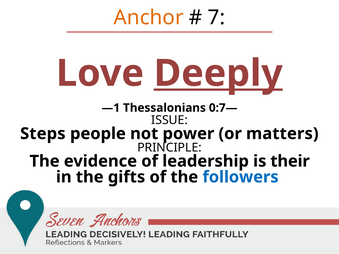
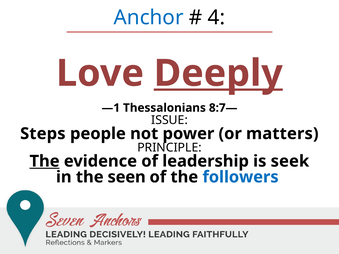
Anchor colour: orange -> blue (149, 18)
7: 7 -> 4 (216, 18)
0:7—: 0:7— -> 8:7— (223, 108)
The underline: none -> present (45, 161)
their: their -> seek (290, 161)
gifts: gifts -> seen (127, 177)
